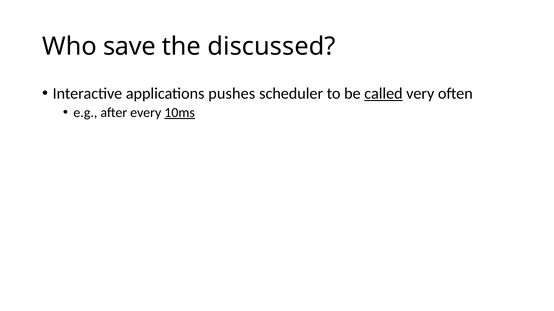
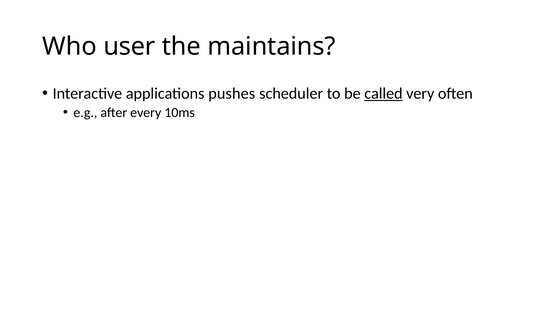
save: save -> user (129, 47)
discussed: discussed -> maintains (272, 47)
10ms underline: present -> none (180, 113)
